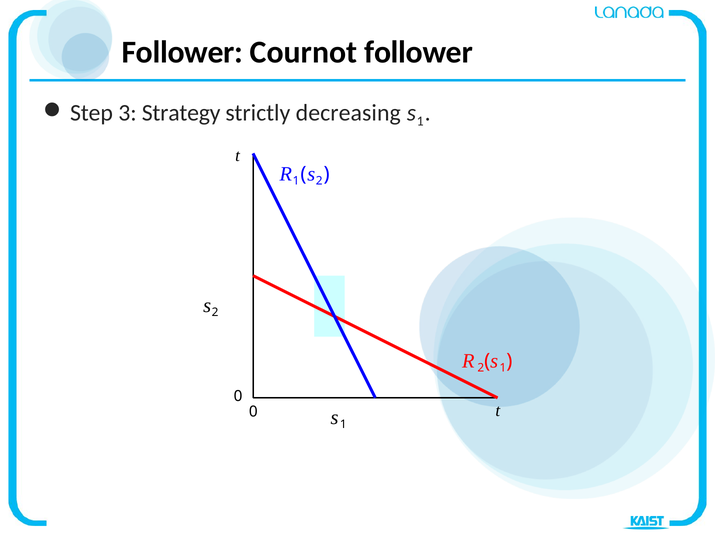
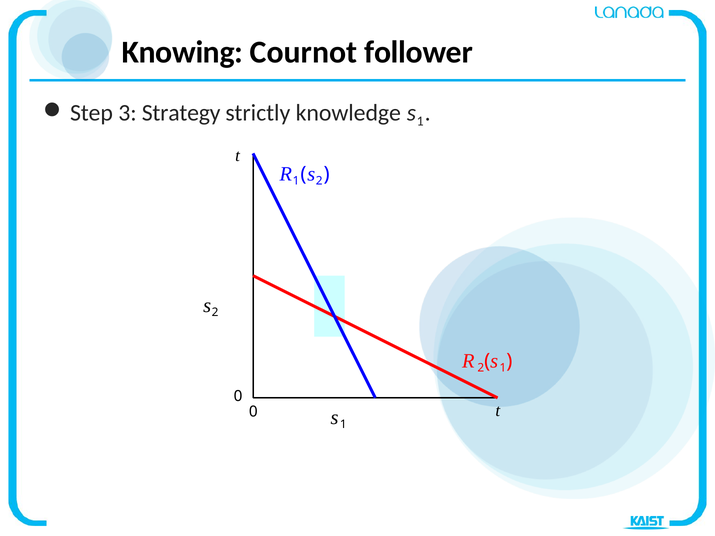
Follower: Follower -> Knowing (182, 53)
decreasing: decreasing -> knowledge (348, 113)
